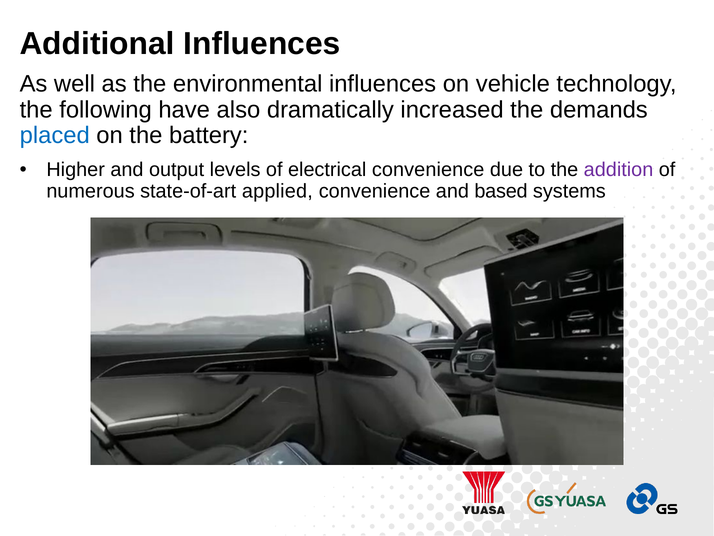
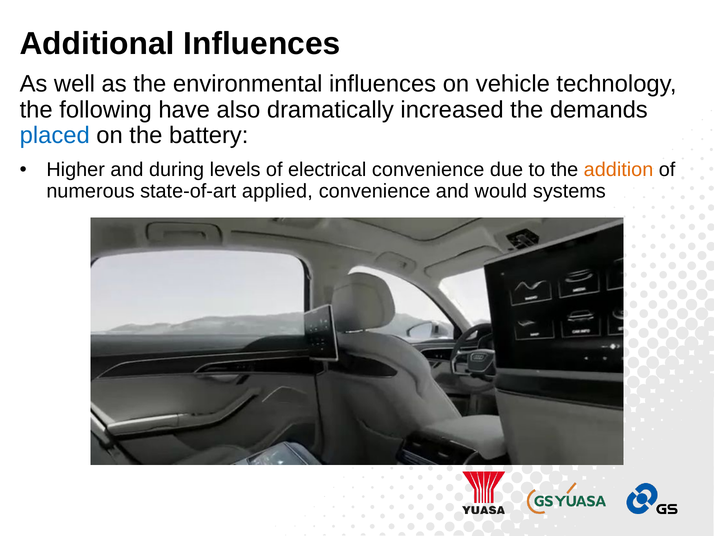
output: output -> during (177, 170)
addition colour: purple -> orange (619, 170)
based: based -> would (501, 191)
